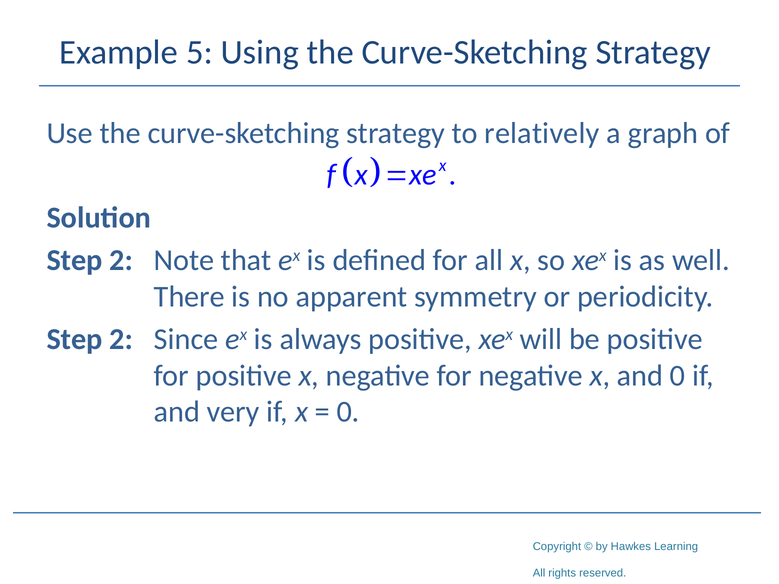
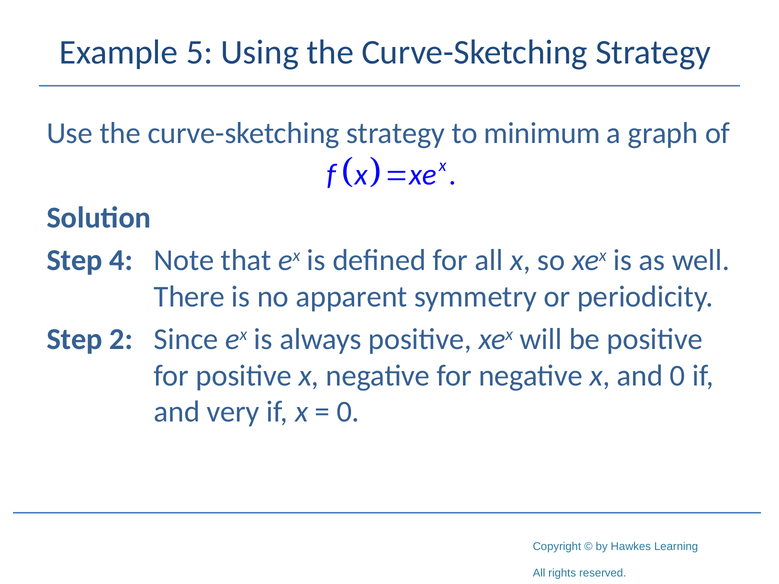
relatively: relatively -> minimum (542, 133)
2: 2 -> 4 (121, 261)
